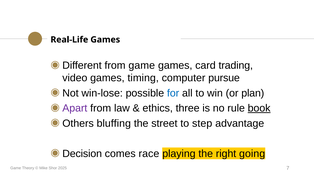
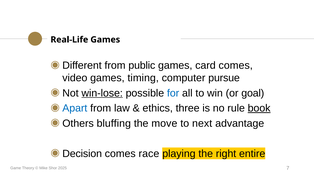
from game: game -> public (142, 66)
card trading: trading -> comes (236, 66)
win-lose underline: none -> present (102, 93)
plan: plan -> goal (253, 93)
Apart colour: purple -> blue (75, 109)
street: street -> move (164, 124)
step: step -> next (202, 124)
going: going -> entire (252, 154)
